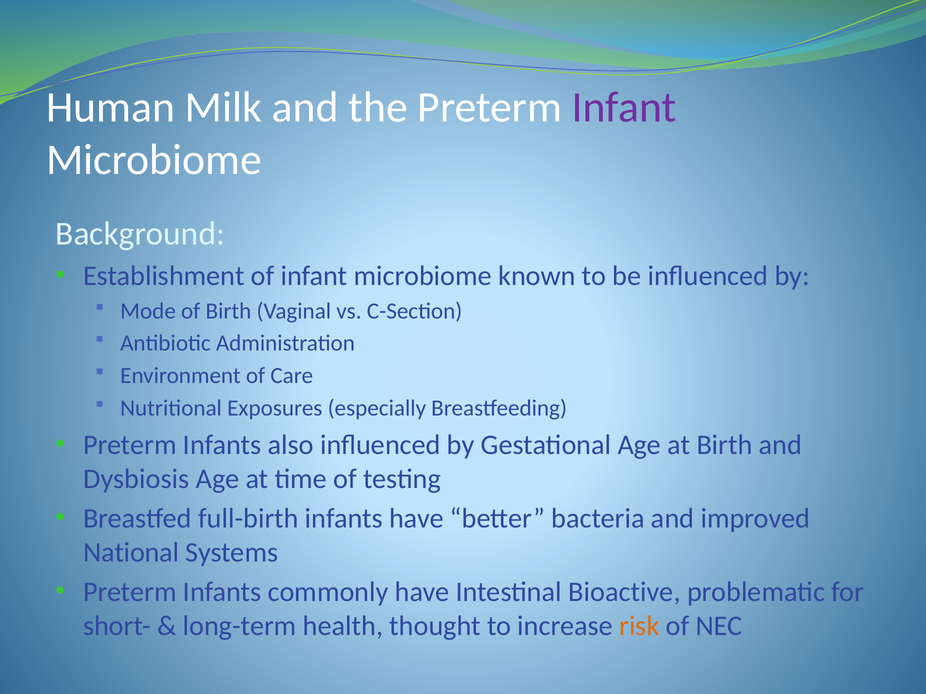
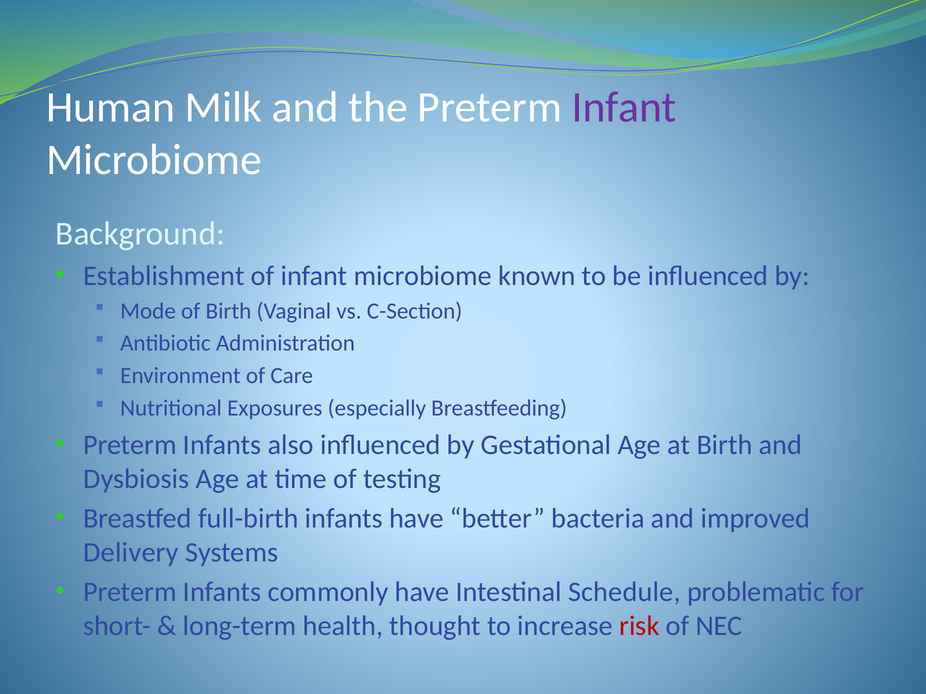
National: National -> Delivery (131, 553)
Bioactive: Bioactive -> Schedule (624, 592)
risk colour: orange -> red (639, 626)
